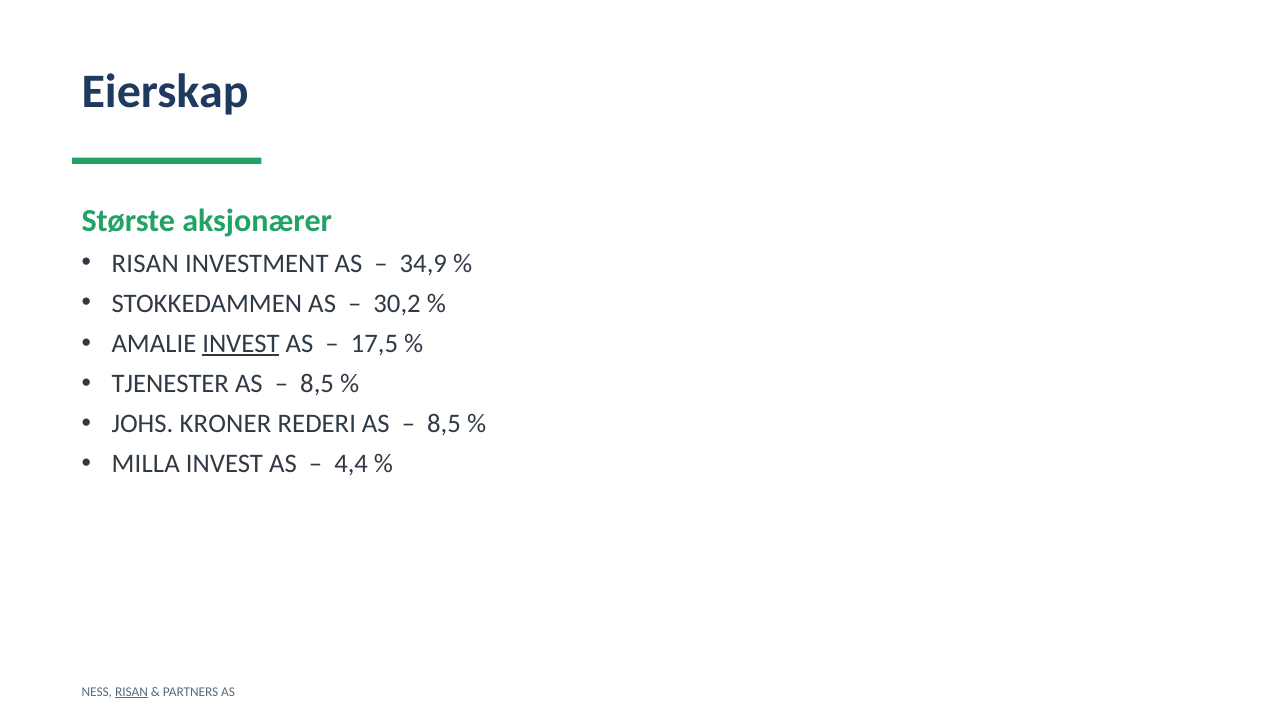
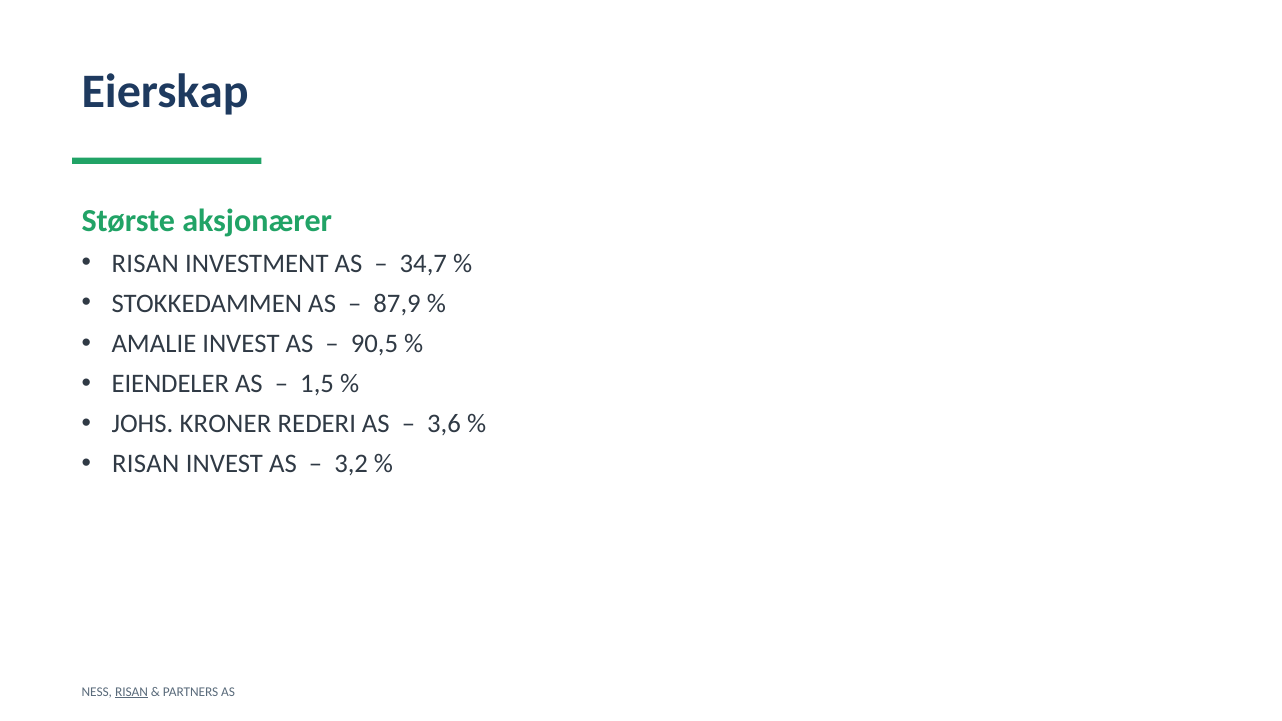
34,9: 34,9 -> 34,7 (423, 264)
30,2: 30,2 -> 87,9 (397, 304)
INVEST underline: present -> none (241, 344)
17,5: 17,5 -> 90,5 (374, 344)
TJENESTER: TJENESTER -> EIENDELER (170, 384)
8,5: 8,5 -> 1,5 (317, 384)
8,5: 8,5 -> 3,6 (444, 424)
MILLA: MILLA -> RISAN (146, 464)
4,4: 4,4 -> 3,2 (351, 464)
